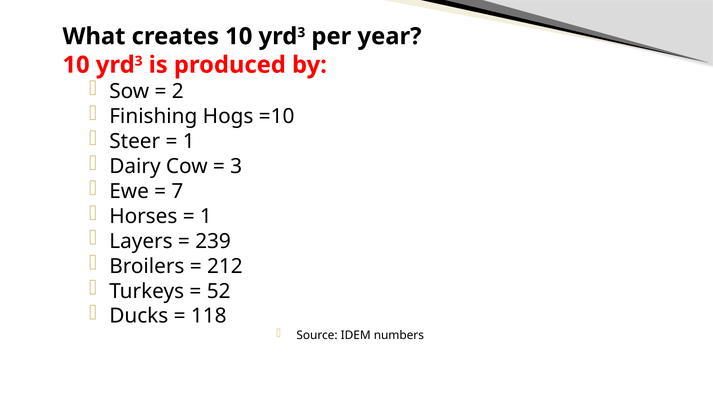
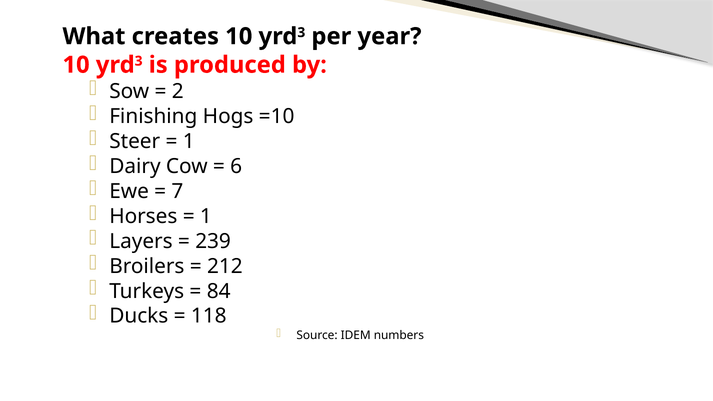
3: 3 -> 6 (236, 166)
52: 52 -> 84 (219, 291)
